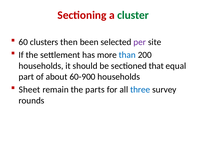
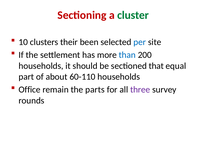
60: 60 -> 10 (23, 42)
then: then -> their (69, 42)
per colour: purple -> blue (140, 42)
60-900: 60-900 -> 60-110 (82, 77)
Sheet: Sheet -> Office (30, 89)
three colour: blue -> purple (140, 89)
